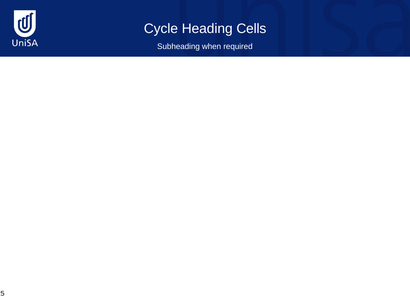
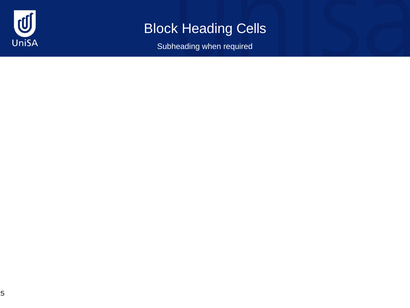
Cycle: Cycle -> Block (161, 29)
